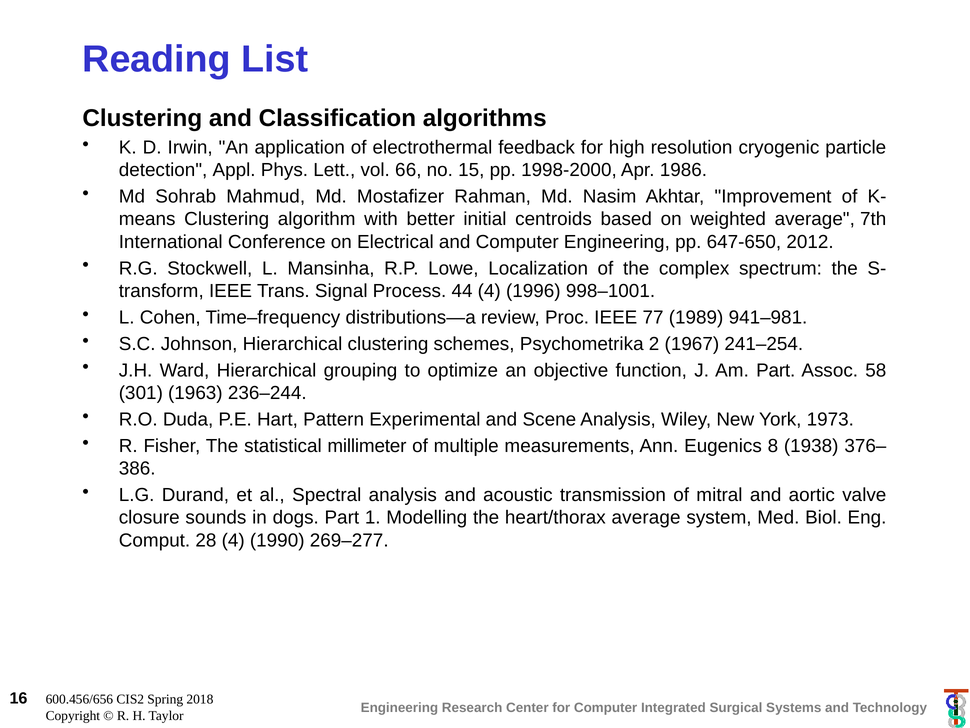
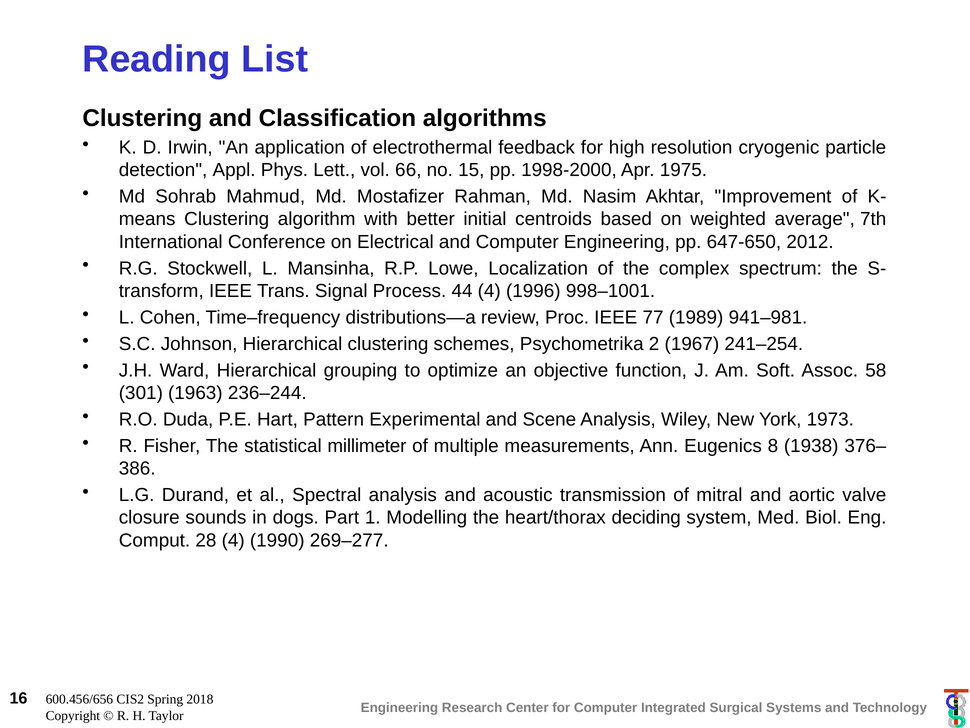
1986: 1986 -> 1975 (683, 170)
Am Part: Part -> Soft (776, 370)
heart/thorax average: average -> deciding (646, 517)
